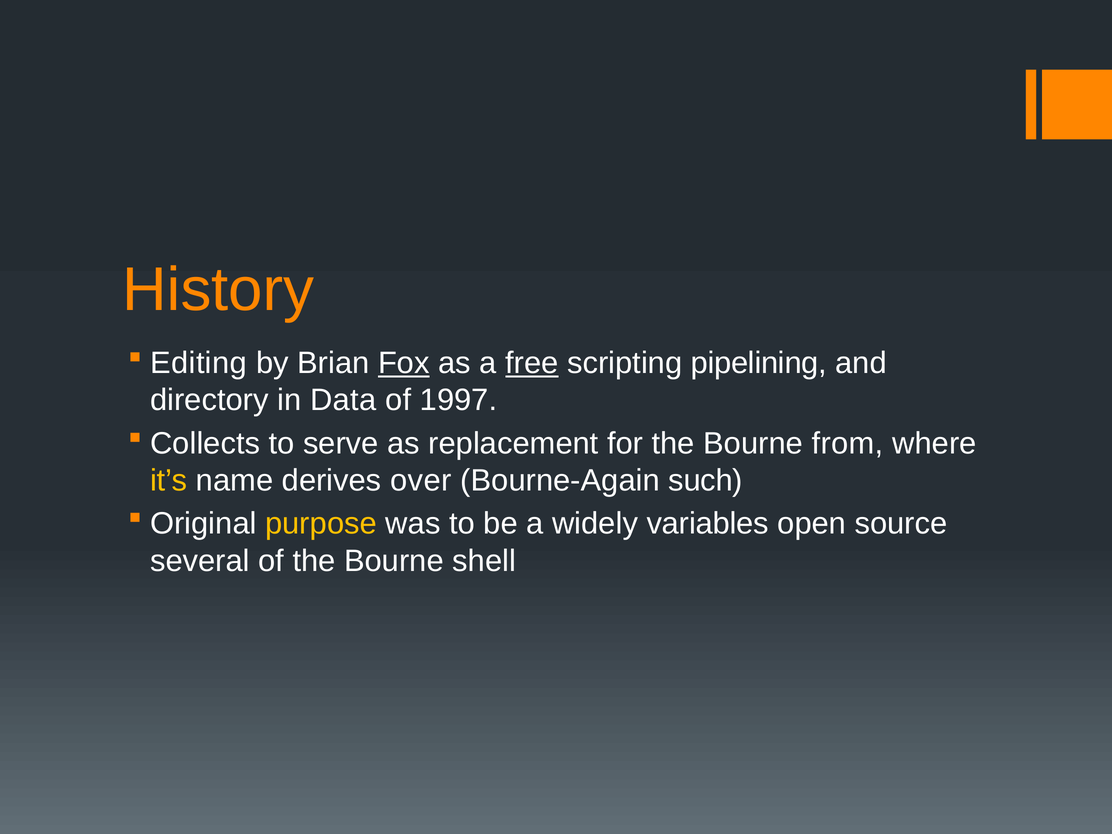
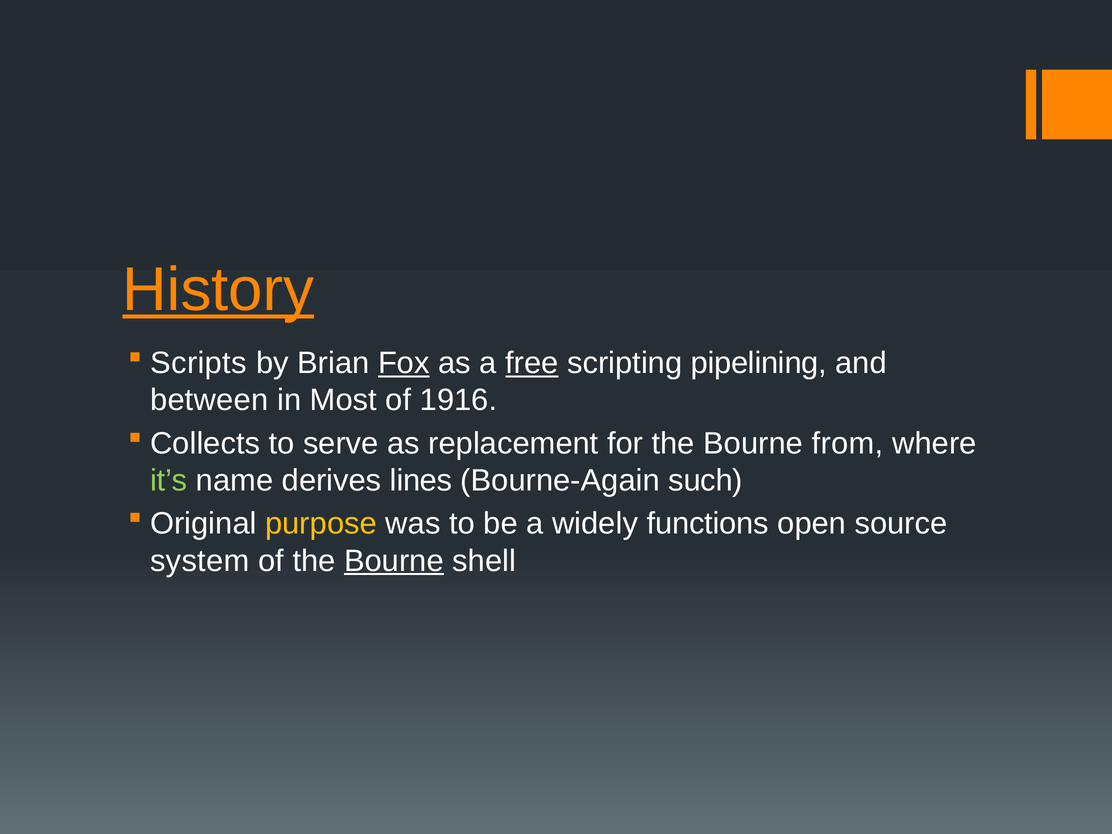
History underline: none -> present (218, 290)
Editing: Editing -> Scripts (199, 363)
directory: directory -> between (209, 400)
Data: Data -> Most (343, 400)
1997: 1997 -> 1916 (458, 400)
it’s colour: yellow -> light green (169, 481)
over: over -> lines (421, 481)
variables: variables -> functions (708, 524)
several: several -> system (200, 561)
Bourne underline: none -> present (394, 561)
